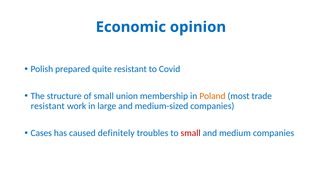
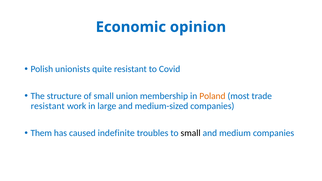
prepared: prepared -> unionists (73, 69)
Cases: Cases -> Them (41, 133)
definitely: definitely -> indefinite (116, 133)
small colour: red -> black (191, 133)
